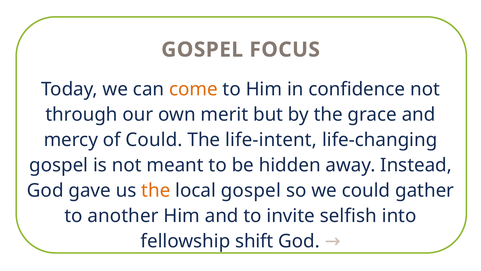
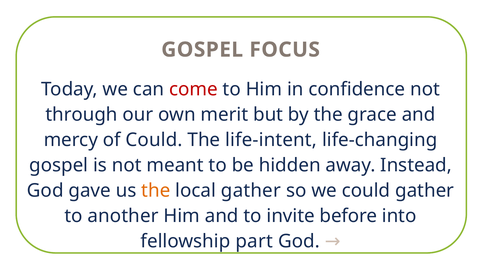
come colour: orange -> red (193, 89)
local gospel: gospel -> gather (251, 191)
selfish: selfish -> before (348, 216)
shift: shift -> part (254, 241)
